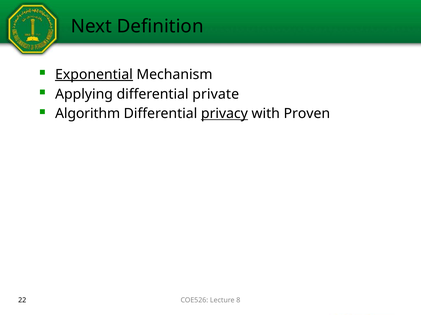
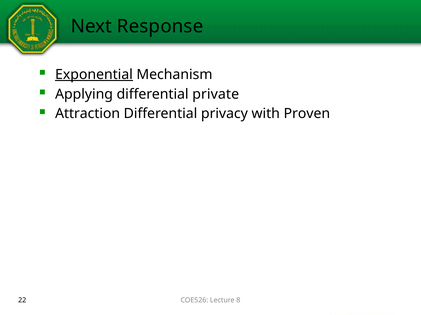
Definition: Definition -> Response (160, 27)
Algorithm: Algorithm -> Attraction (88, 114)
privacy underline: present -> none (224, 114)
